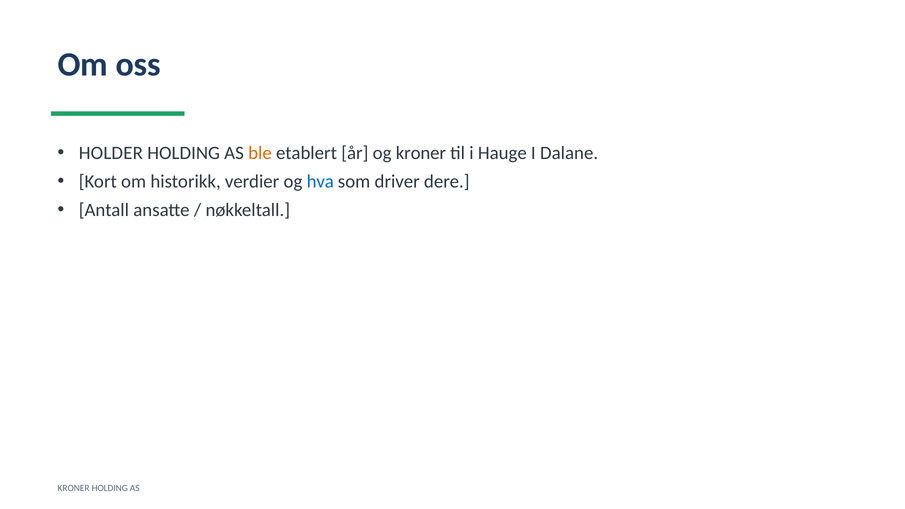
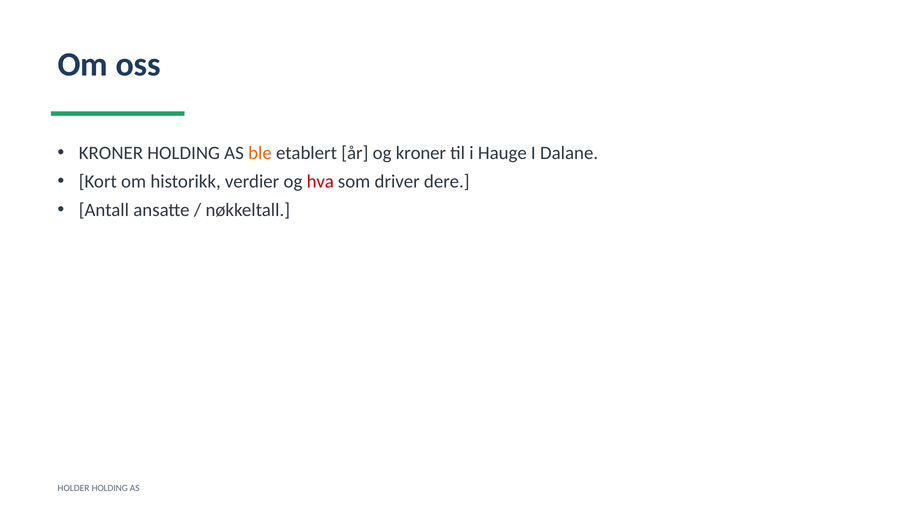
HOLDER: HOLDER -> KRONER (111, 153)
hva colour: blue -> red (320, 182)
KRONER: KRONER -> HOLDER (74, 488)
